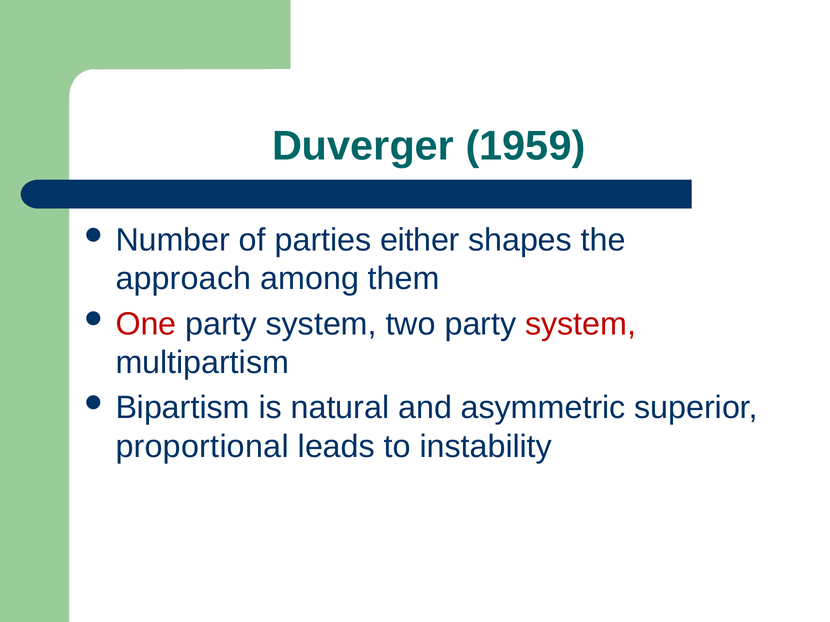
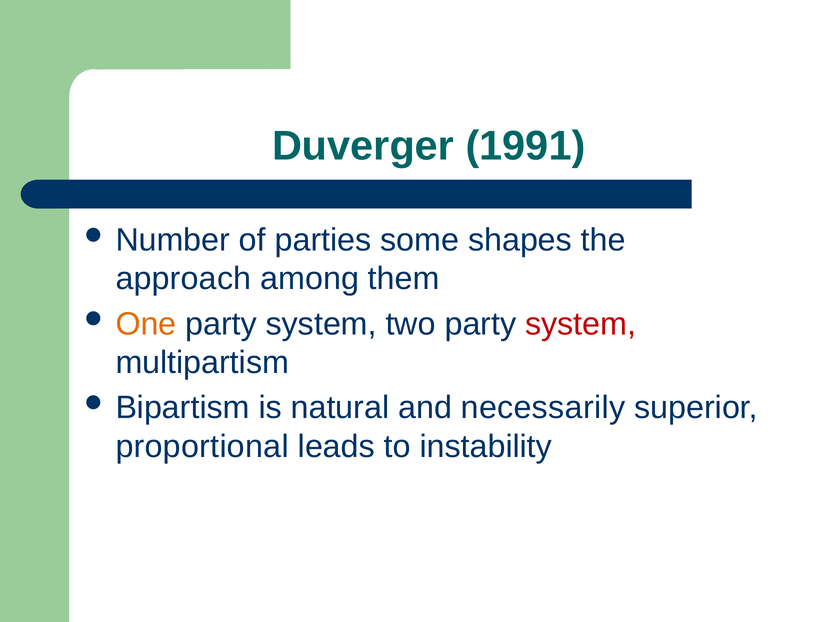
1959: 1959 -> 1991 (525, 146)
either: either -> some (420, 240)
One colour: red -> orange (146, 324)
asymmetric: asymmetric -> necessarily (543, 408)
